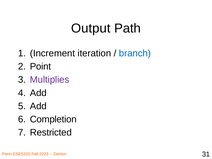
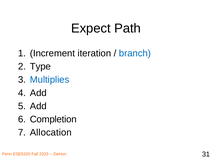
Output: Output -> Expect (91, 28)
Point: Point -> Type (40, 66)
Multiplies colour: purple -> blue (50, 80)
Restricted: Restricted -> Allocation (51, 132)
